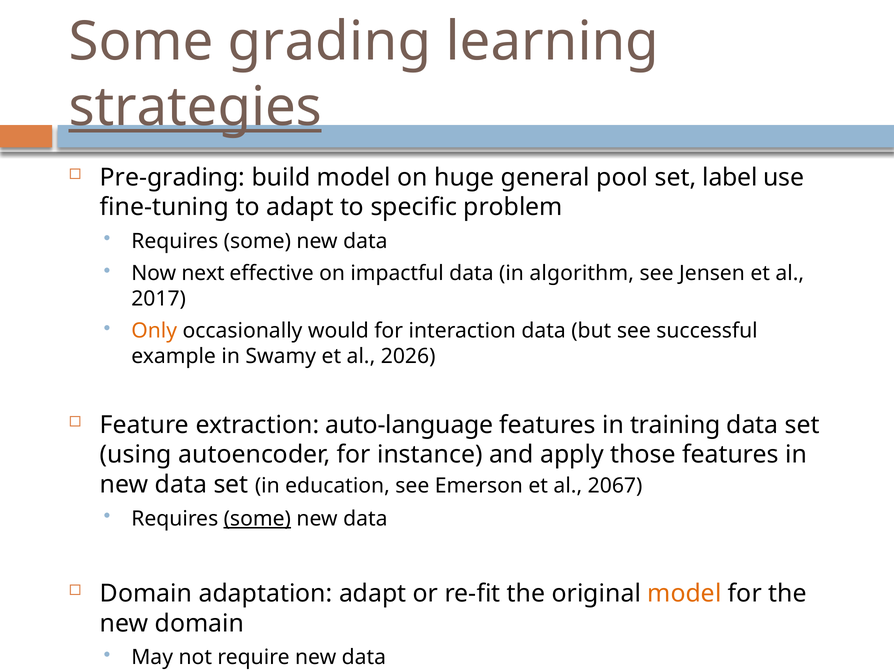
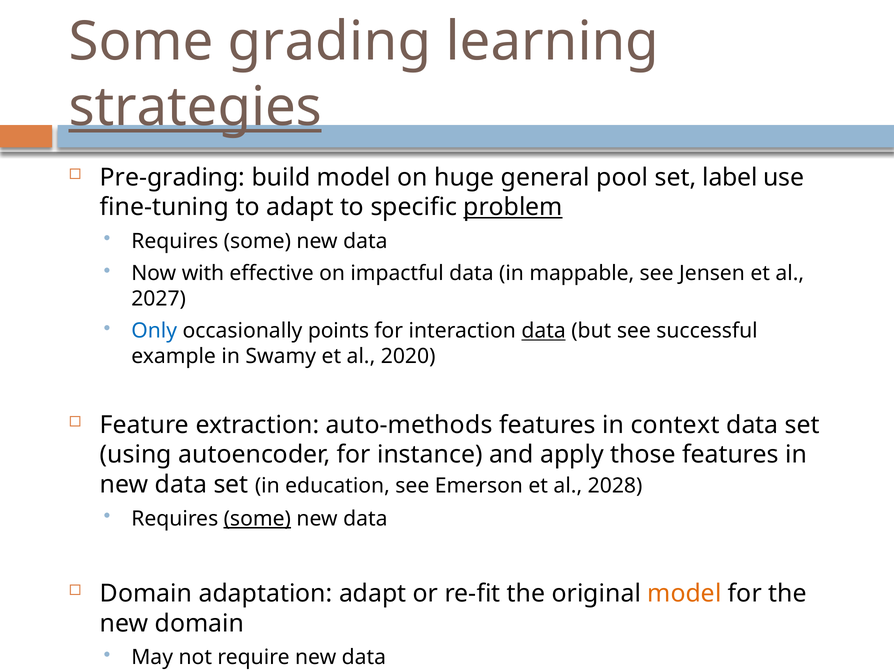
problem underline: none -> present (513, 207)
next: next -> with (203, 274)
algorithm: algorithm -> mappable (582, 274)
2017: 2017 -> 2027 (159, 299)
Only colour: orange -> blue (154, 331)
would: would -> points (338, 331)
data underline: none -> present (544, 331)
2026: 2026 -> 2020 (408, 356)
auto-language: auto-language -> auto-methods (409, 425)
training: training -> context (675, 425)
2067: 2067 -> 2028 (615, 486)
